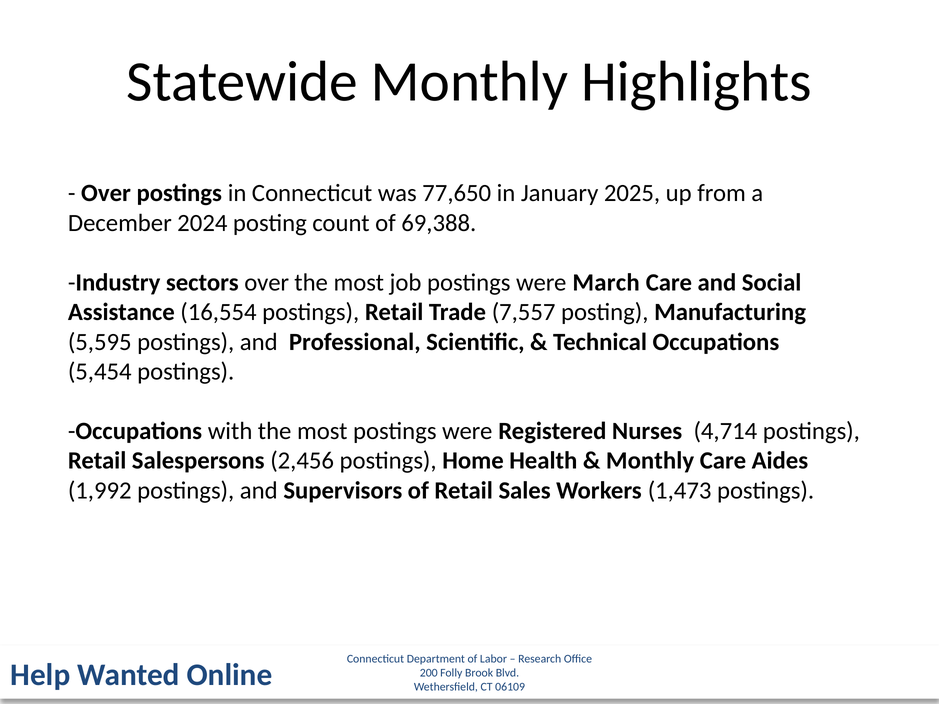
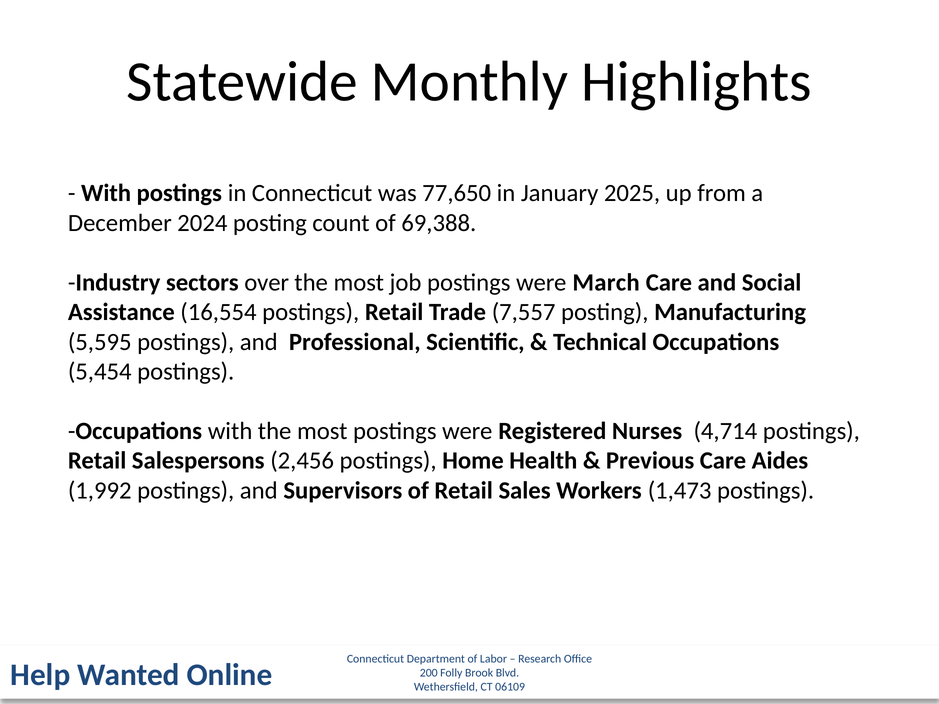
Over: Over -> With (106, 193)
Monthly: Monthly -> Previous (650, 461)
